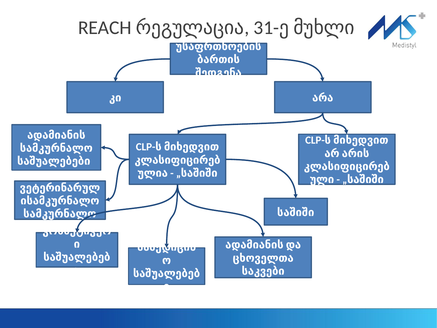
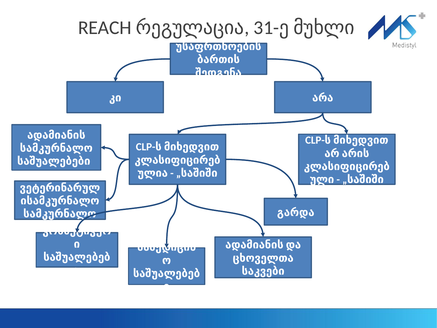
საშიში: საშიში -> გარდა (296, 212)
